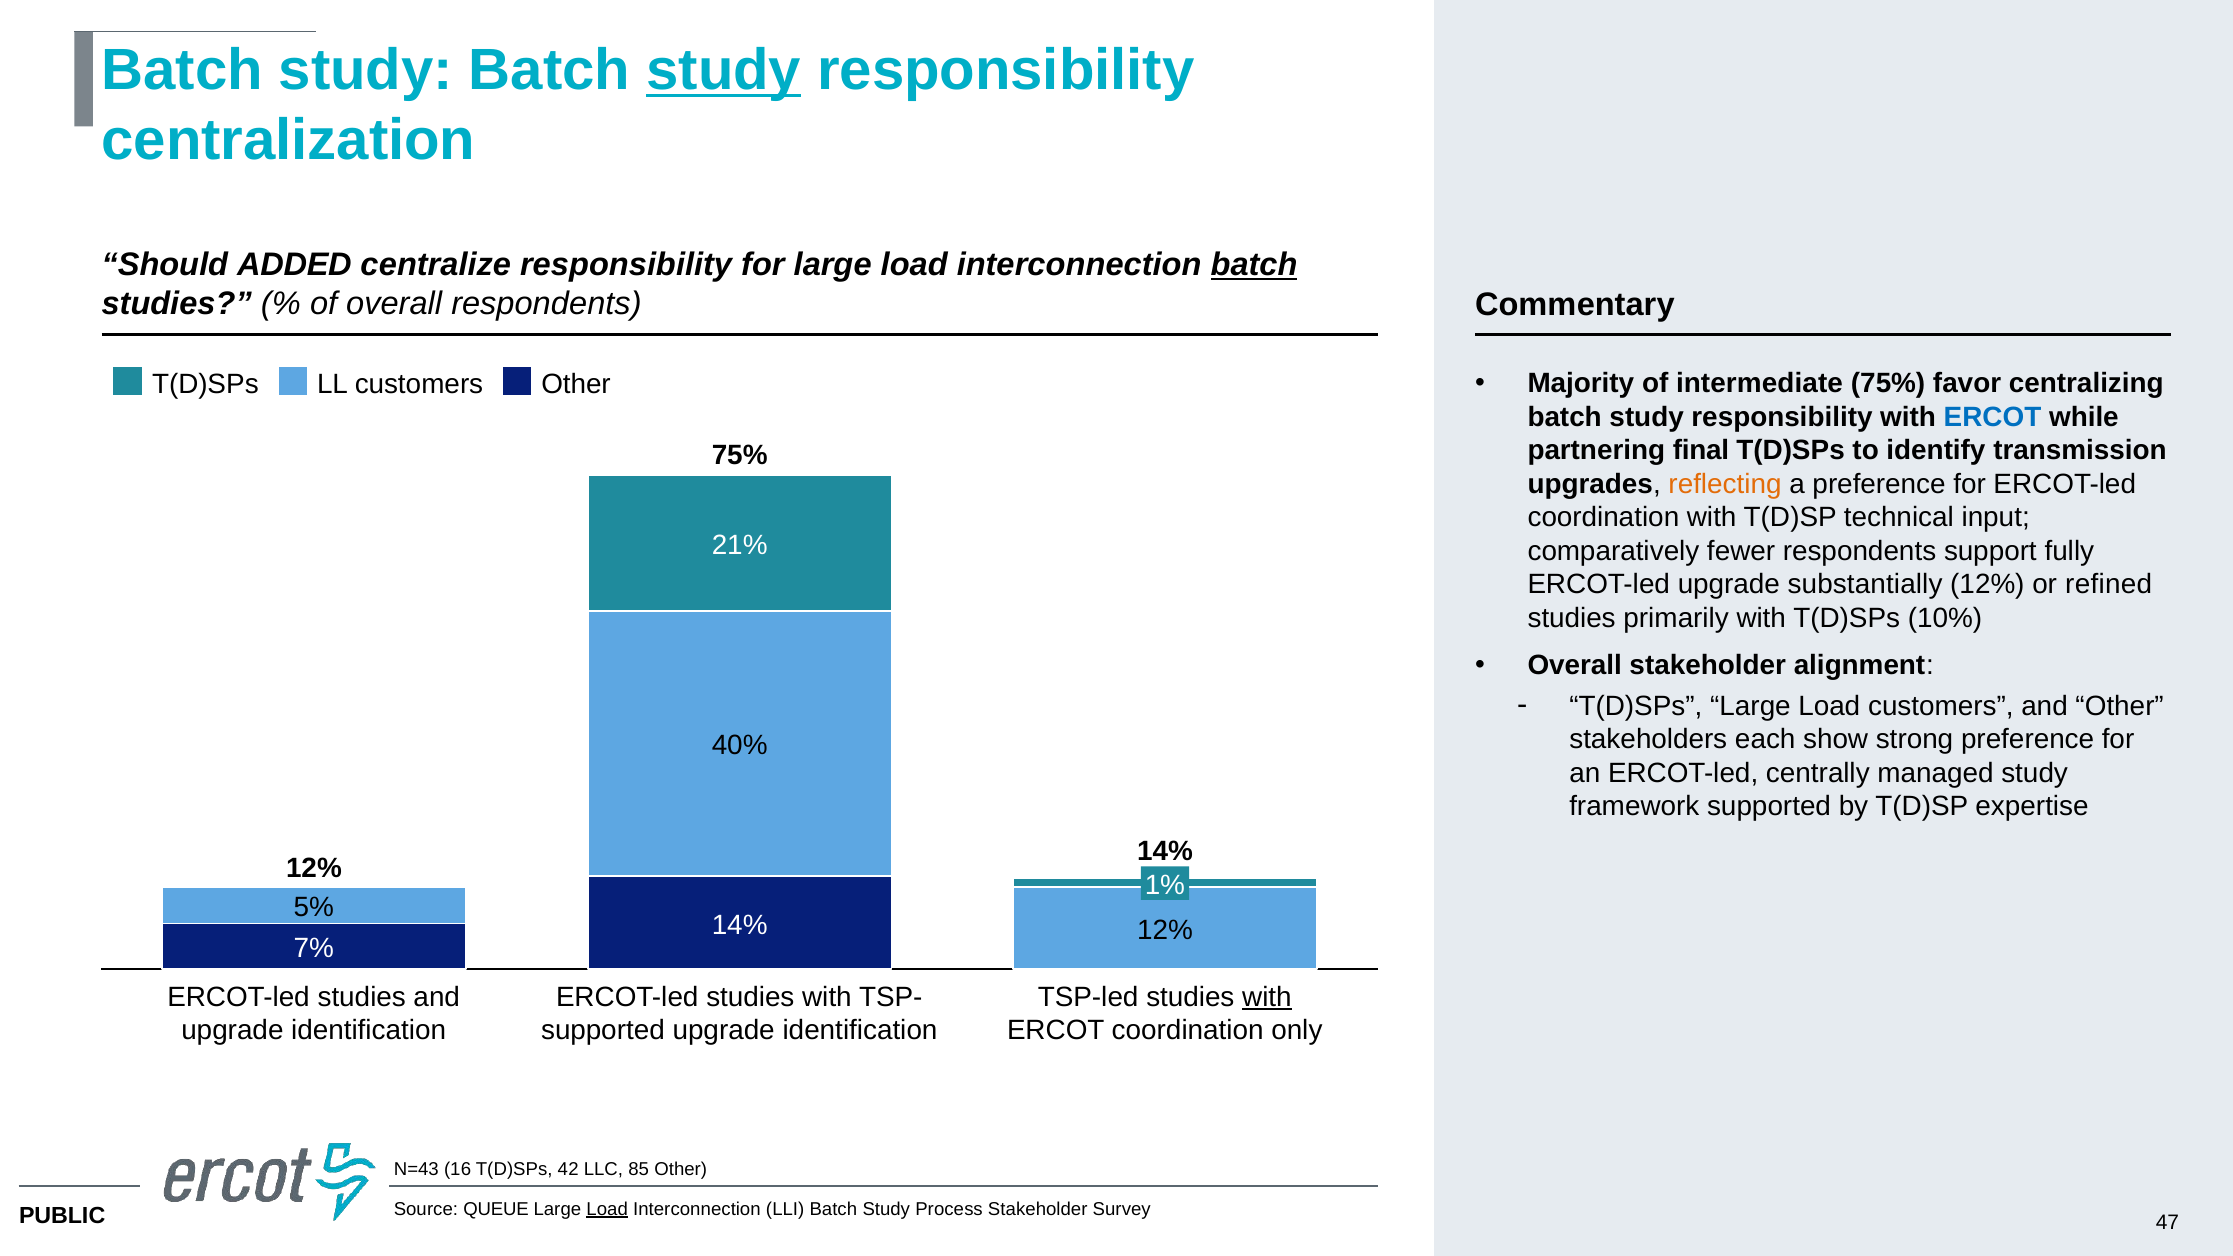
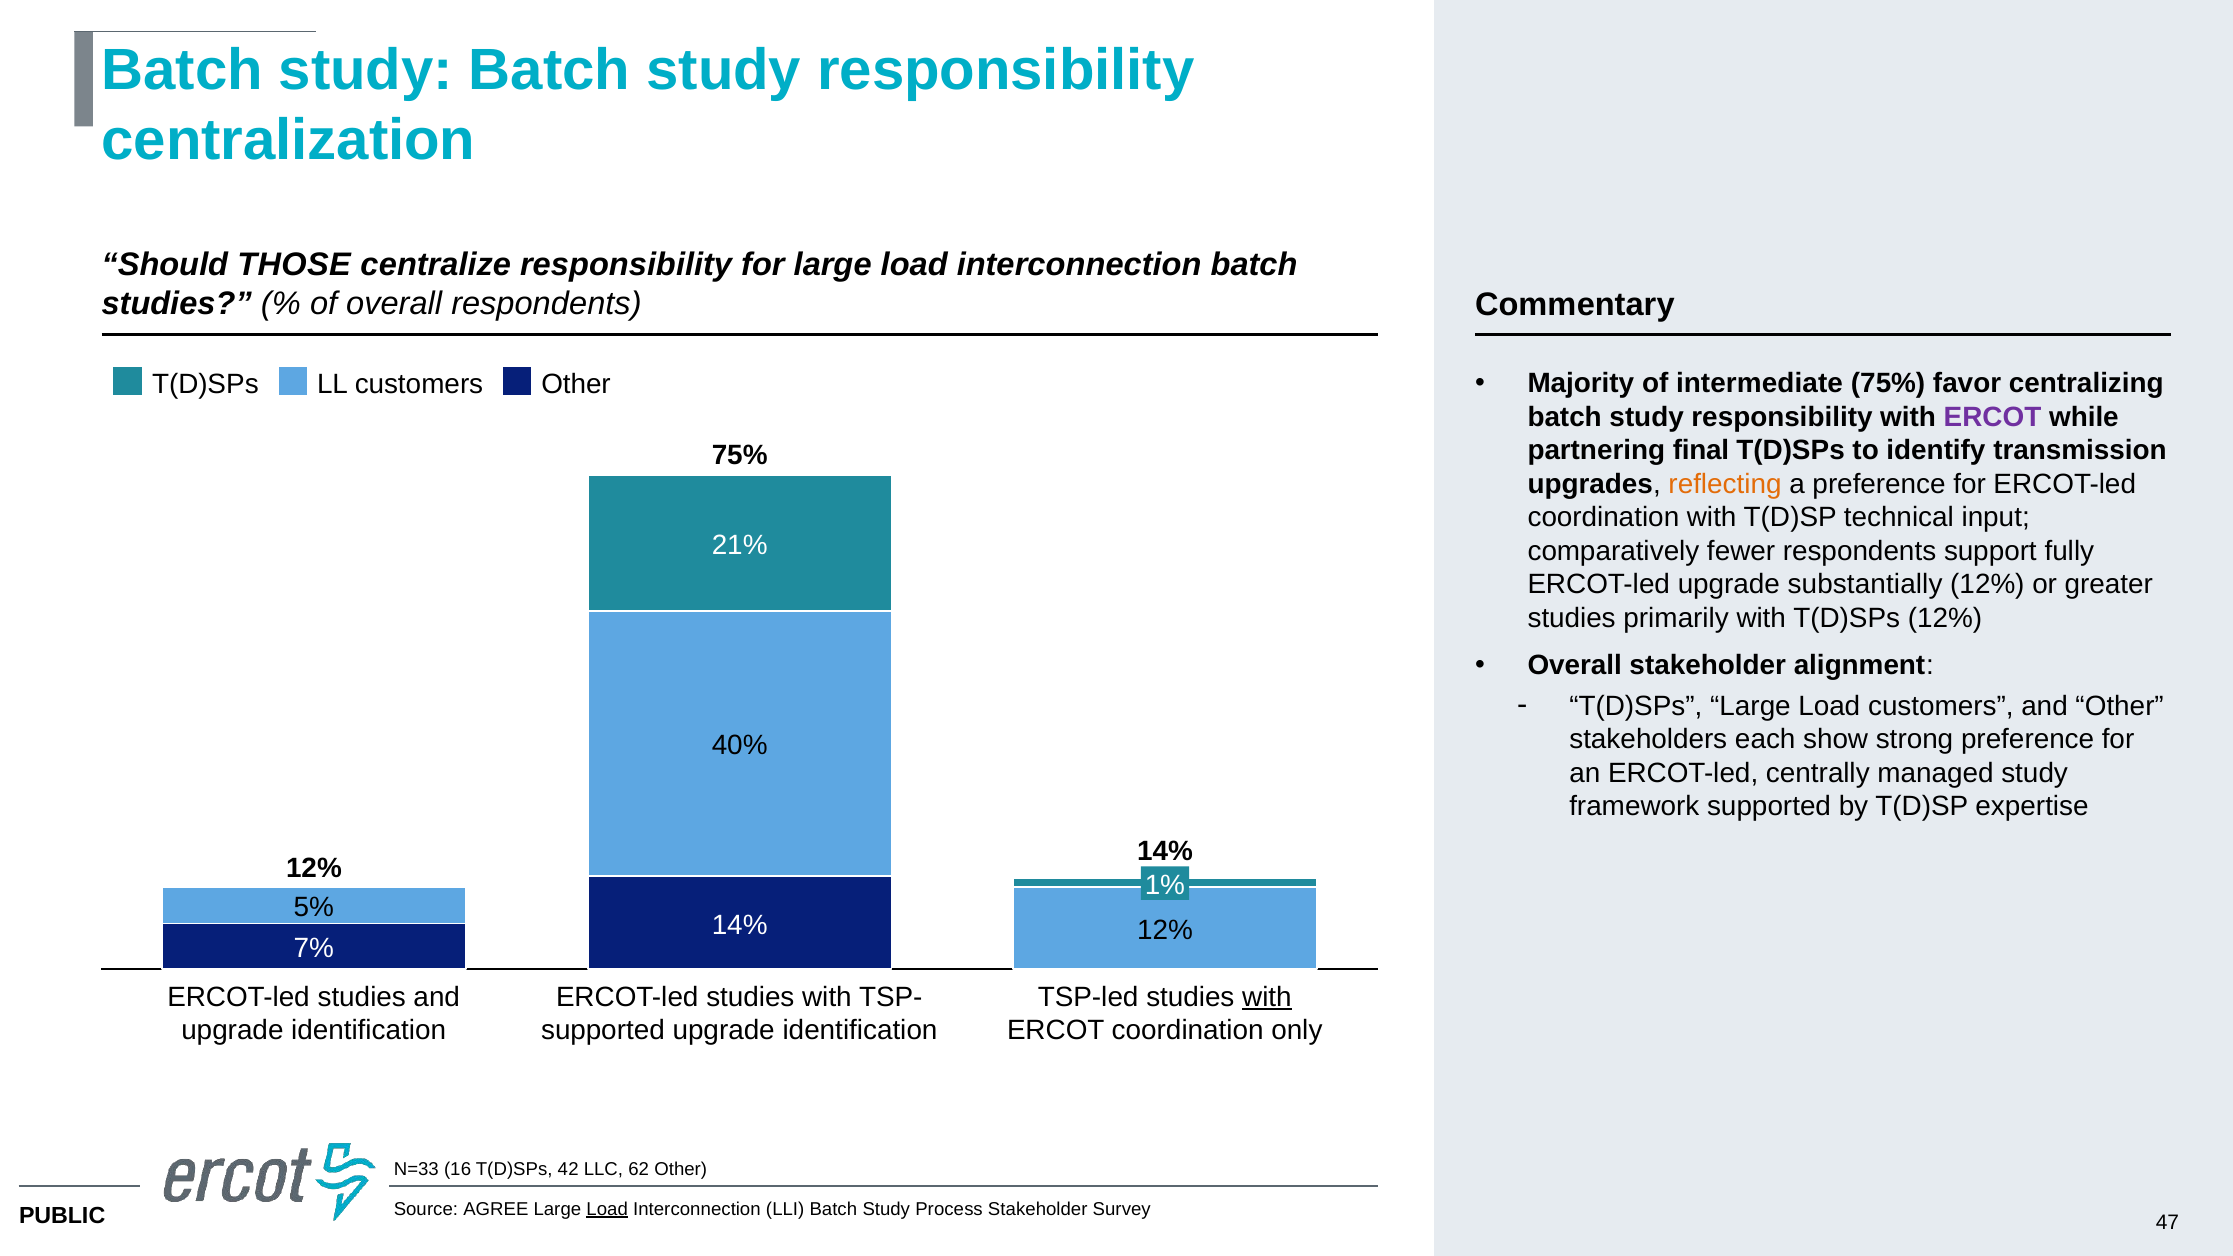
study underline: present -> none (724, 70)
ADDED: ADDED -> THOSE (294, 265)
batch underline: present -> none (1254, 265)
ERCOT colour: blue -> purple (1993, 417)
refined: refined -> greater (2109, 584)
T(D)SPs 10%: 10% -> 12% (1945, 618)
N=43: N=43 -> N=33 (416, 1169)
85: 85 -> 62 (639, 1169)
QUEUE: QUEUE -> AGREE (496, 1209)
